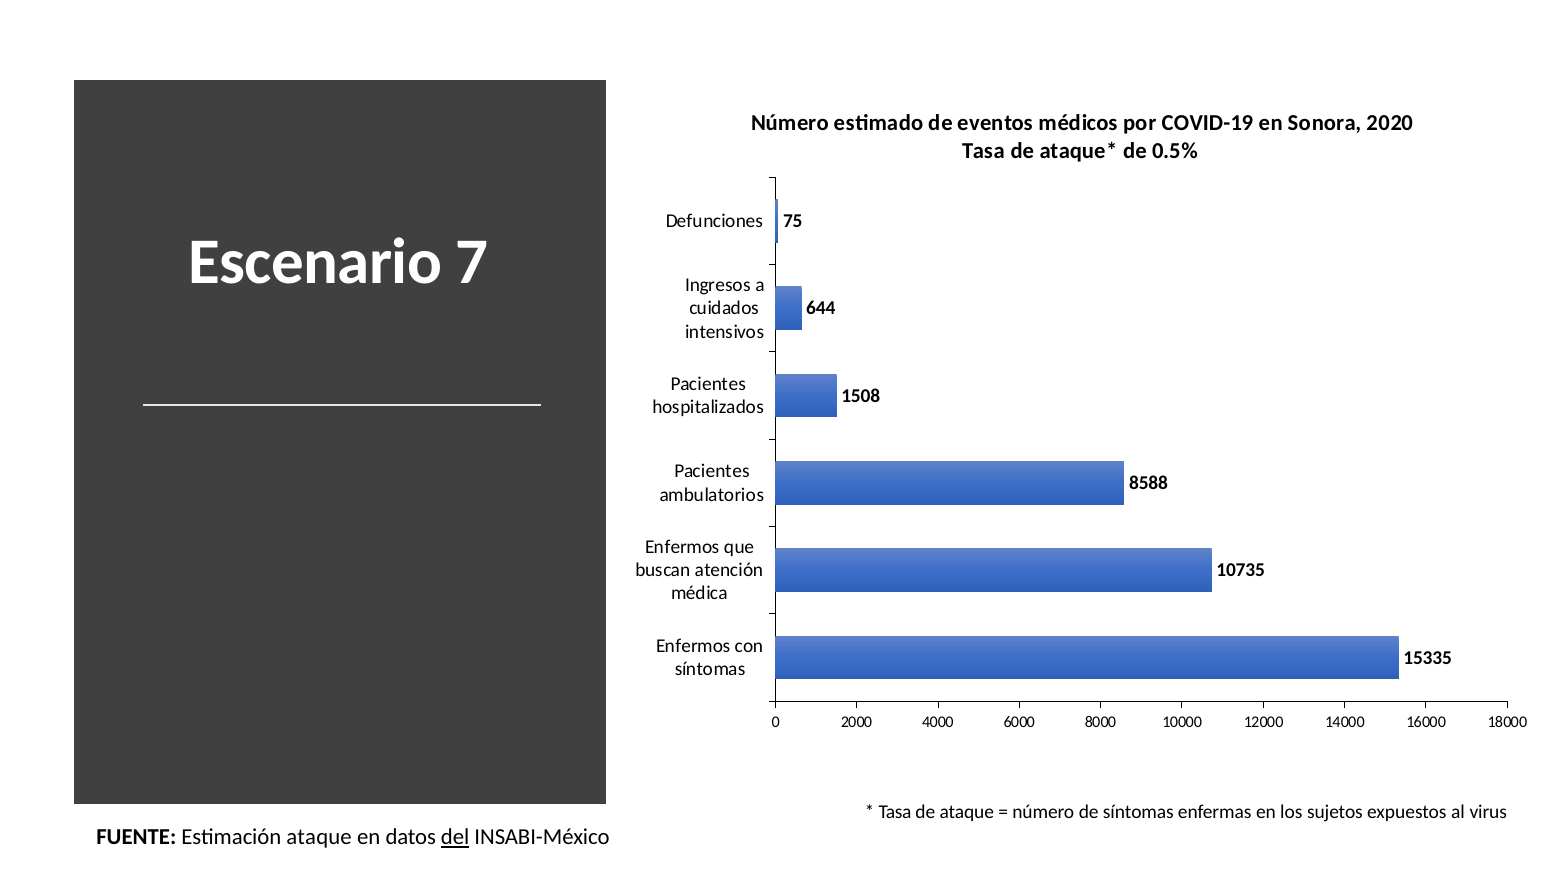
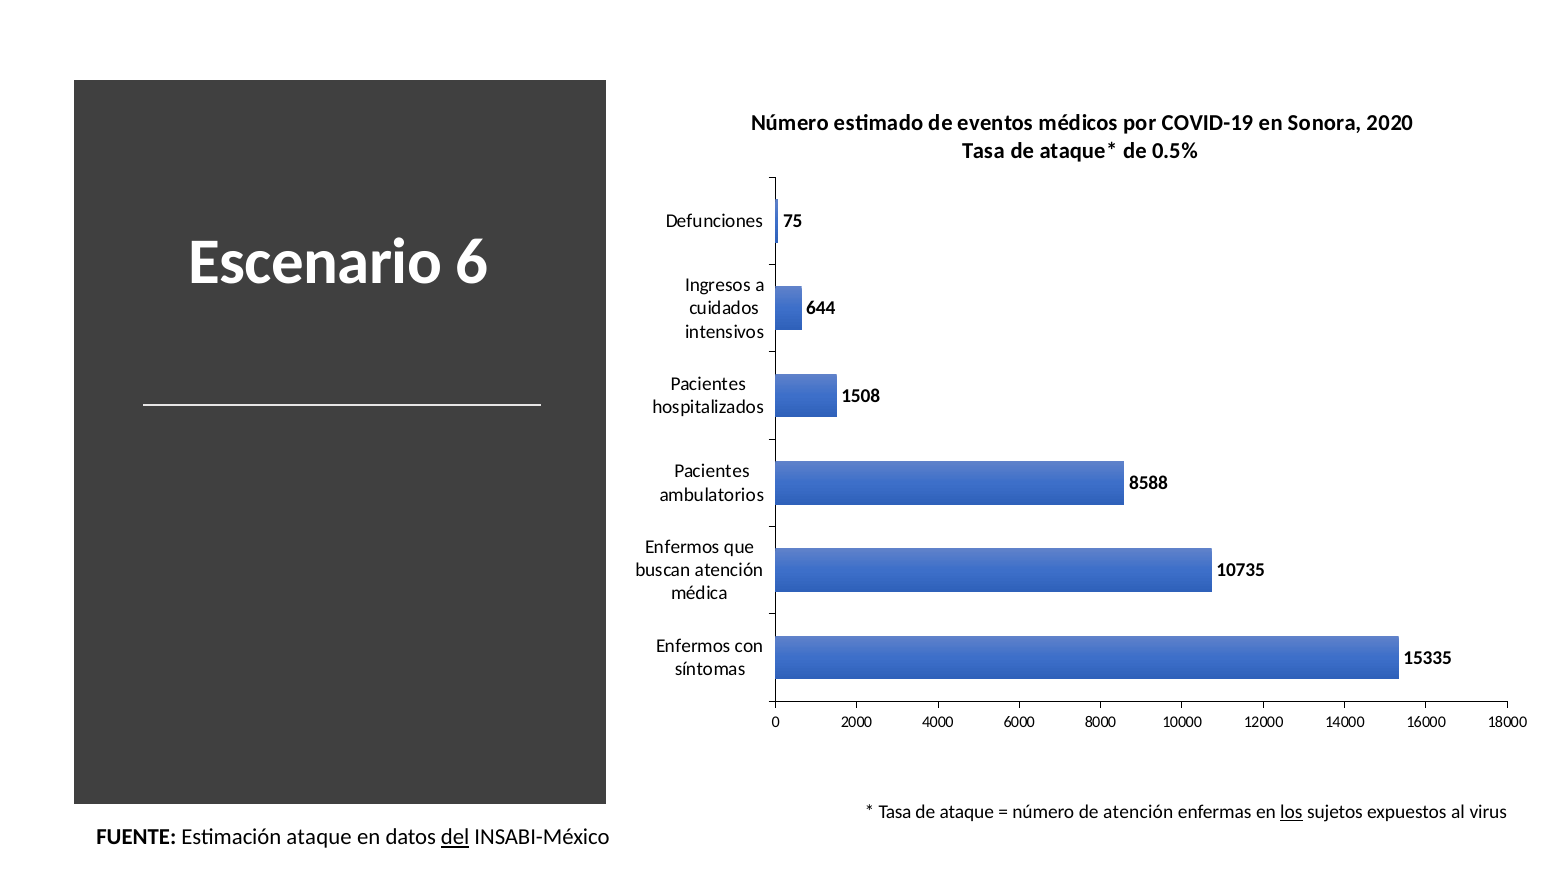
7: 7 -> 6 (472, 262)
de síntomas: síntomas -> atención (1138, 811)
los underline: none -> present (1291, 811)
